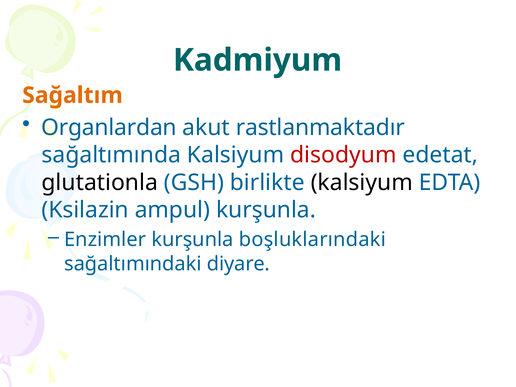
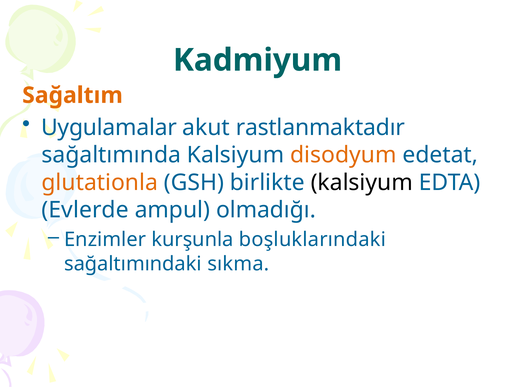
Organlardan: Organlardan -> Uygulamalar (109, 127)
disodyum colour: red -> orange (343, 155)
glutationla colour: black -> orange (100, 183)
Ksilazin: Ksilazin -> Evlerde (85, 210)
ampul kurşunla: kurşunla -> olmadığı (266, 210)
diyare: diyare -> sıkma (238, 264)
